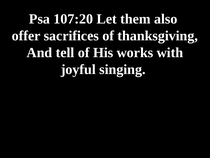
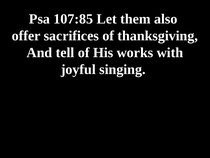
107:20: 107:20 -> 107:85 (73, 19)
